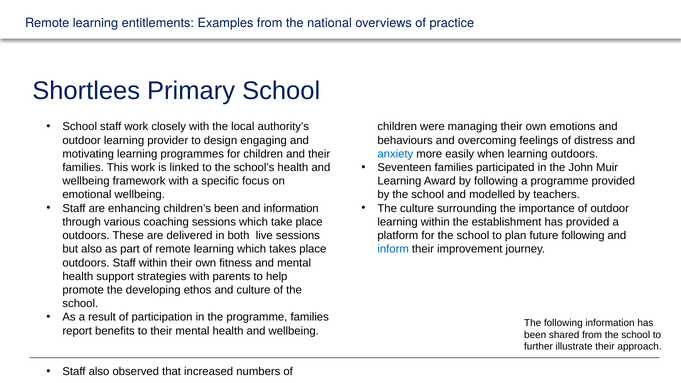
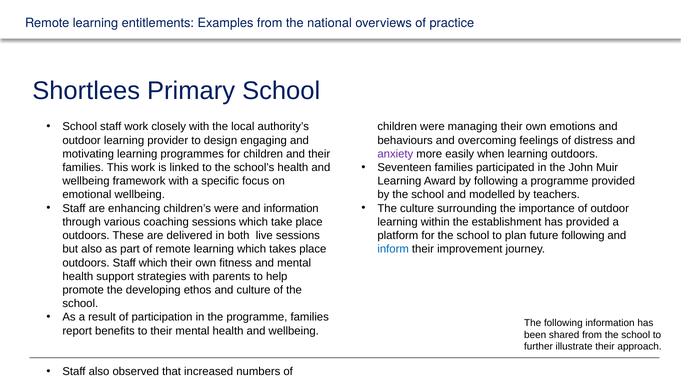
anxiety colour: blue -> purple (395, 154)
children’s been: been -> were (226, 208)
Staff within: within -> which (153, 263)
